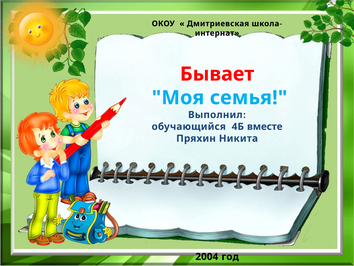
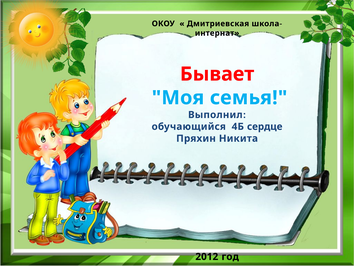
вместе: вместе -> сердце (265, 126)
2004: 2004 -> 2012 (207, 256)
